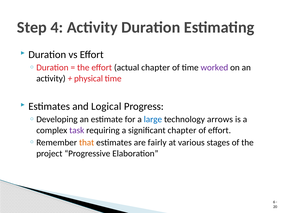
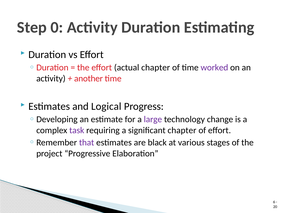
4: 4 -> 0 (57, 27)
physical: physical -> another (89, 78)
large colour: blue -> purple (153, 119)
arrows: arrows -> change (220, 119)
that colour: orange -> purple (87, 143)
fairly: fairly -> black (157, 143)
